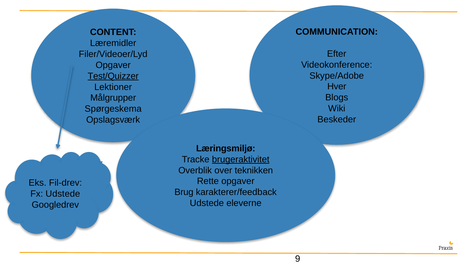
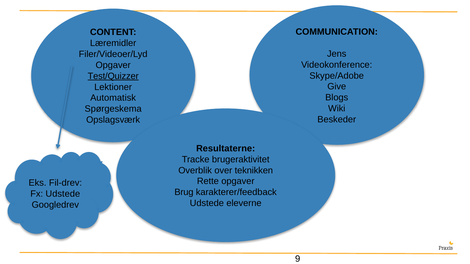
Efter: Efter -> Jens (337, 54)
Hver: Hver -> Give (337, 87)
Målgrupper: Målgrupper -> Automatisk (113, 98)
Læringsmiljø: Læringsmiljø -> Resultaterne (226, 149)
brugeraktivitet underline: present -> none (241, 160)
